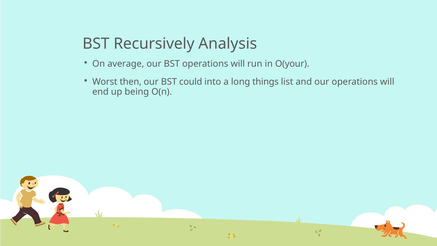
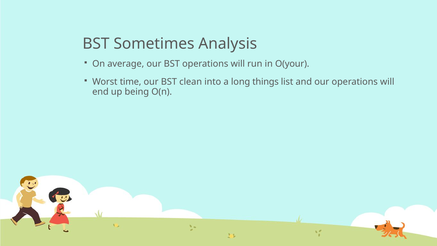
Recursively: Recursively -> Sometimes (154, 44)
then: then -> time (131, 82)
could: could -> clean (191, 82)
